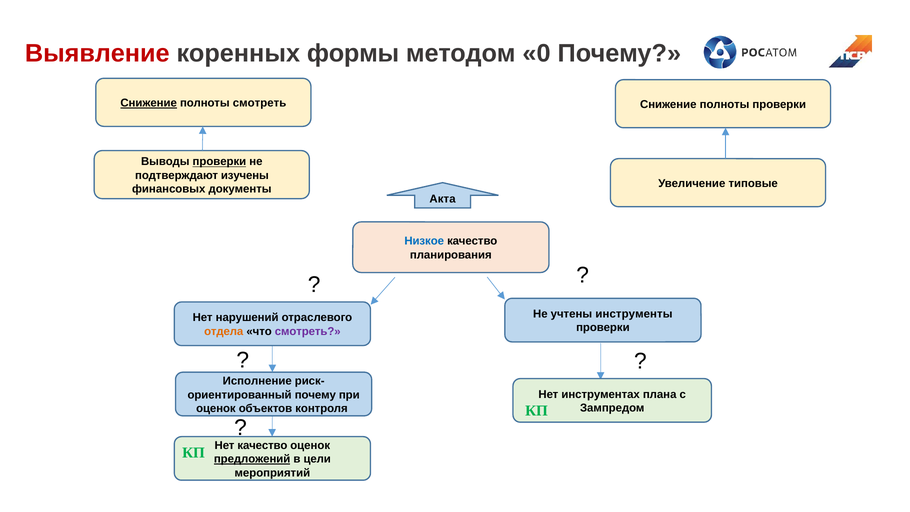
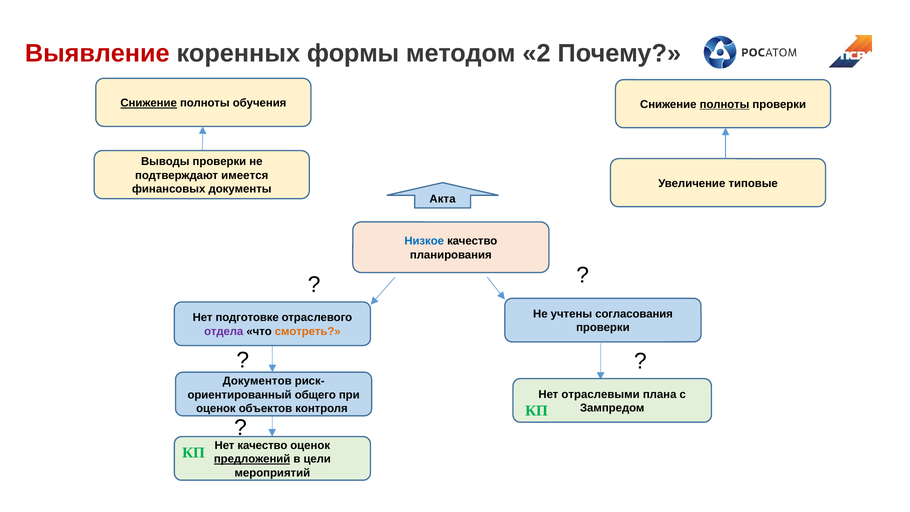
0: 0 -> 2 (537, 53)
полноты смотреть: смотреть -> обучения (260, 103)
полноты underline: none -> present (725, 104)
проверки underline: present -> none (219, 162)
изучены: изучены -> имеется (245, 175)
инструменты: инструменты -> согласования (634, 314)
нарушений: нарушений -> подготовке (247, 318)
отдела colour: orange -> purple (224, 331)
смотреть colour: purple -> orange (308, 331)
Исполнение: Исполнение -> Документов (257, 381)
инструментах: инструментах -> отраслевыми (601, 394)
почему: почему -> общего (315, 395)
